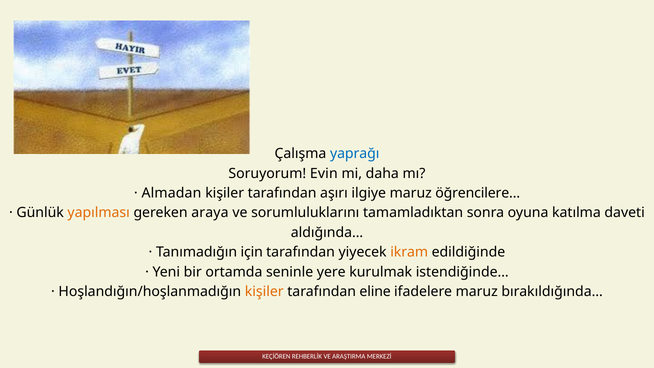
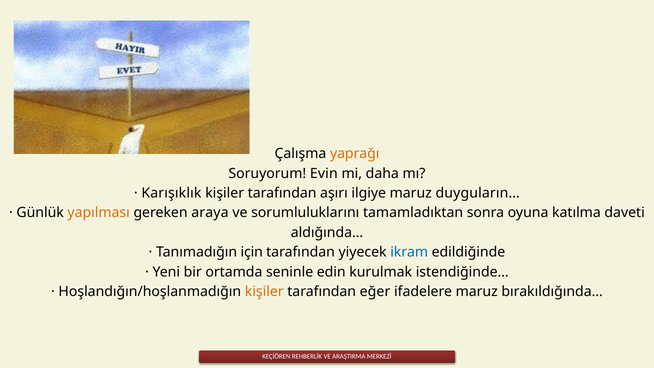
yaprağı colour: blue -> orange (355, 154)
Almadan: Almadan -> Karışıklık (171, 193)
öğrencilere…: öğrencilere… -> duyguların… (478, 193)
ikram colour: orange -> blue (409, 252)
yere: yere -> edin (331, 272)
eline: eline -> eğer (375, 292)
